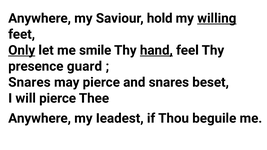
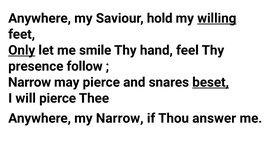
hand underline: present -> none (156, 50)
guard: guard -> follow (85, 66)
Snares: Snares -> Narrow (30, 82)
beset underline: none -> present (211, 82)
my Ieadest: Ieadest -> Narrow (120, 118)
beguile: beguile -> answer (214, 118)
